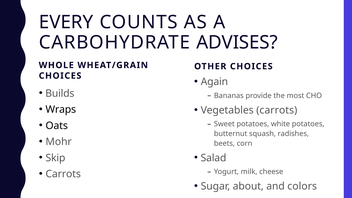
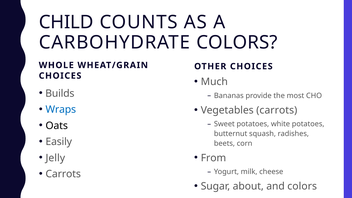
EVERY: EVERY -> CHILD (66, 22)
CARBOHYDRATE ADVISES: ADVISES -> COLORS (237, 42)
Again: Again -> Much (214, 82)
Wraps colour: black -> blue (61, 110)
Mohr: Mohr -> Easily (59, 142)
Salad: Salad -> From (213, 158)
Skip: Skip -> Jelly (55, 158)
